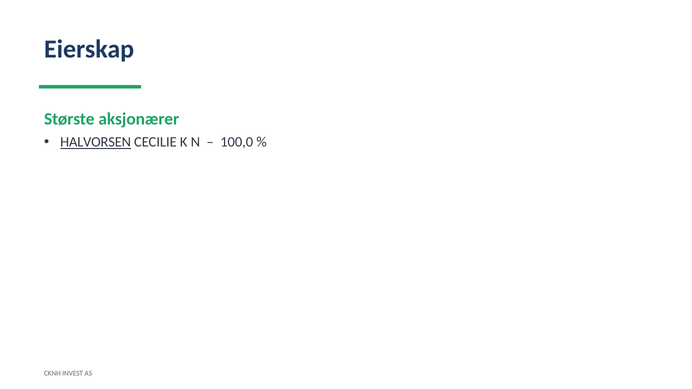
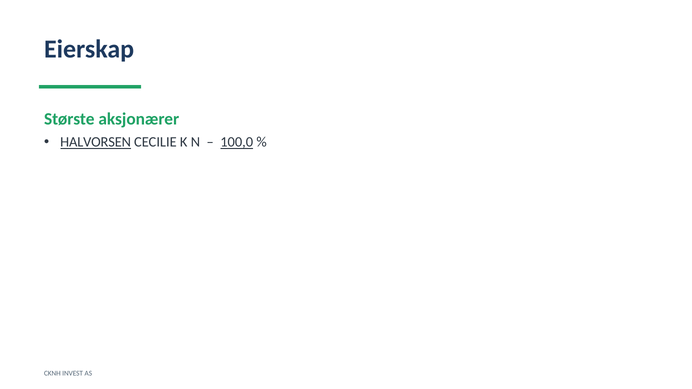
100,0 underline: none -> present (237, 142)
